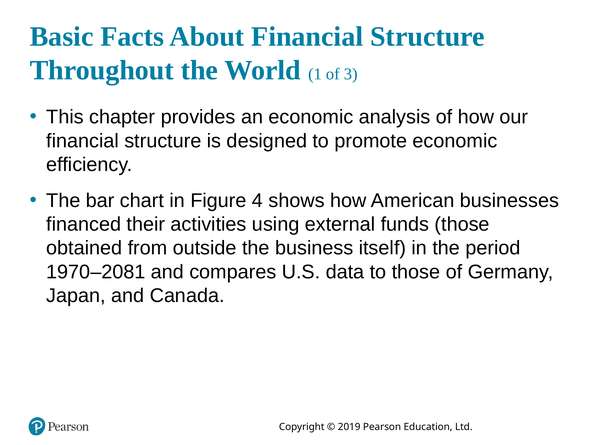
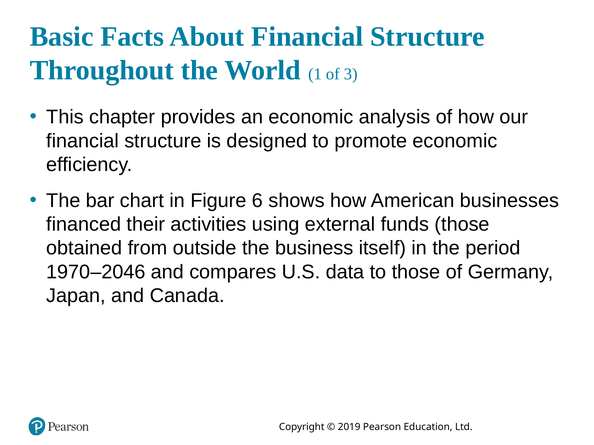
4: 4 -> 6 (257, 201)
1970–2081: 1970–2081 -> 1970–2046 (96, 272)
